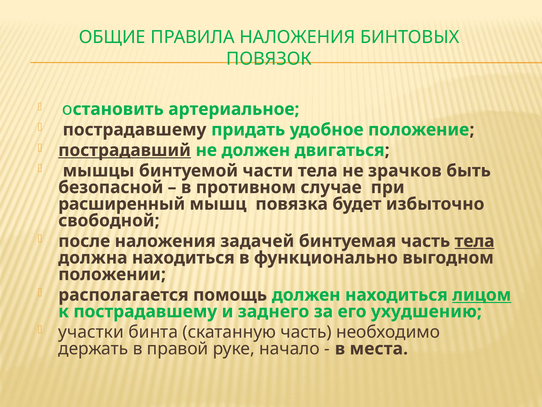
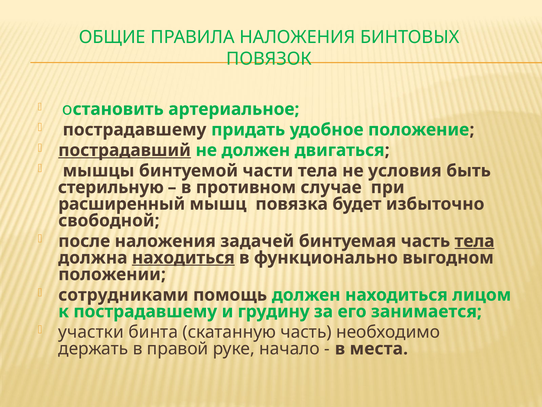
зрачков: зрачков -> условия (405, 171)
безопасной: безопасной -> стерильную (111, 187)
находиться underline: none -> present (183, 257)
располагается: располагается -> сотрудниками (123, 295)
лицом underline: present -> none (482, 295)
заднего: заднего -> грудину (274, 311)
ухудшению: ухудшению -> занимается (426, 311)
